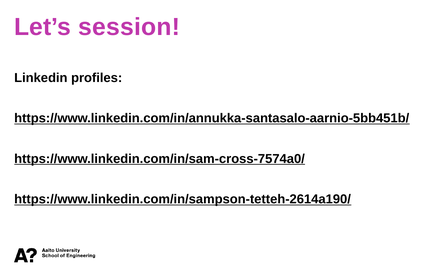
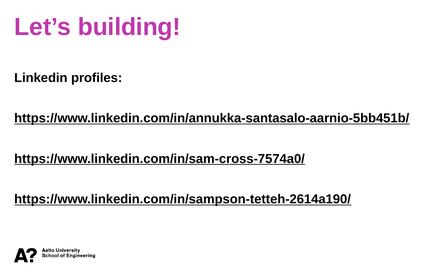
session: session -> building (129, 27)
